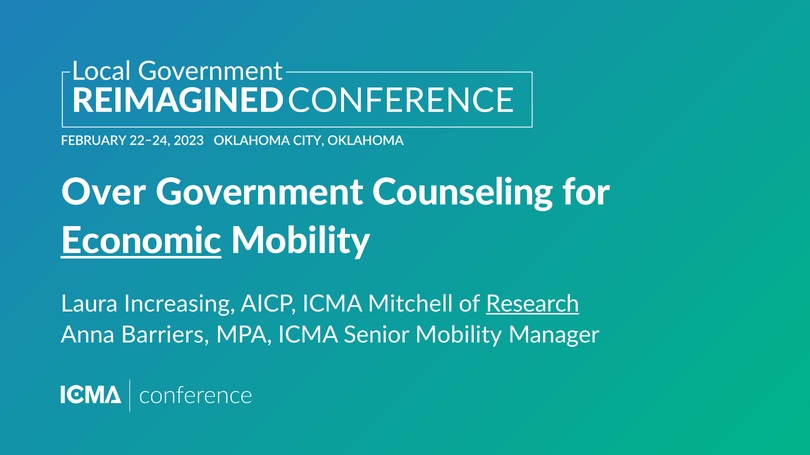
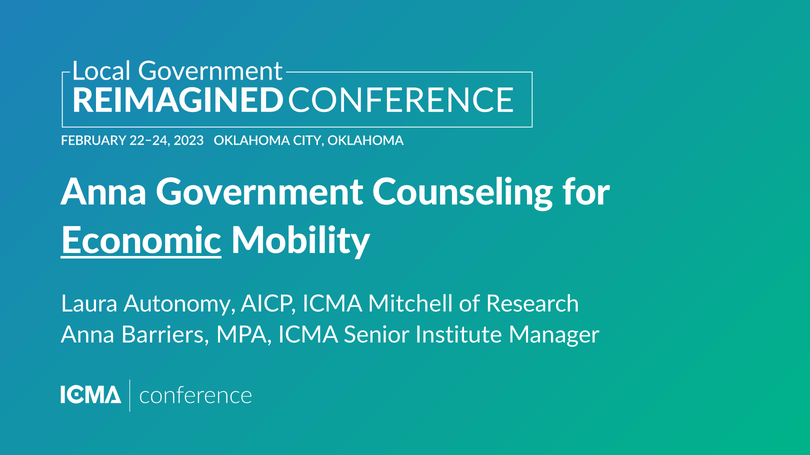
Over: Over -> Anna (104, 193)
Increasing: Increasing -> Autonomy (180, 304)
Research underline: present -> none (533, 304)
Senior Mobility: Mobility -> Institute (459, 335)
